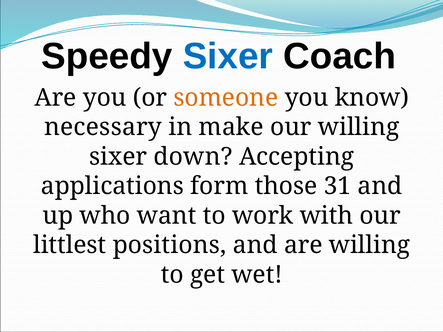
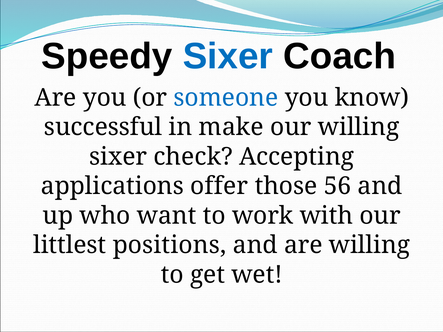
someone colour: orange -> blue (226, 98)
necessary: necessary -> successful (103, 127)
down: down -> check (193, 157)
form: form -> offer (219, 186)
31: 31 -> 56 (337, 186)
